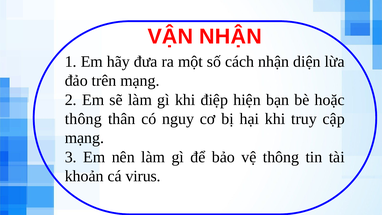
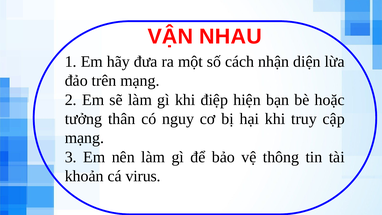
VẬN NHẬN: NHẬN -> NHAU (230, 37)
thông: thông -> tưởng (83, 119)
